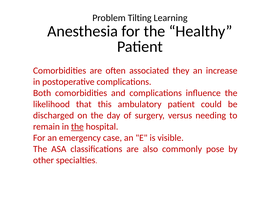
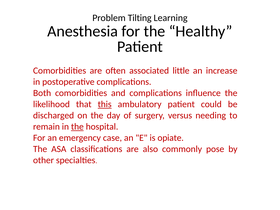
they: they -> little (181, 71)
this underline: none -> present (105, 104)
visible: visible -> opiate (171, 138)
